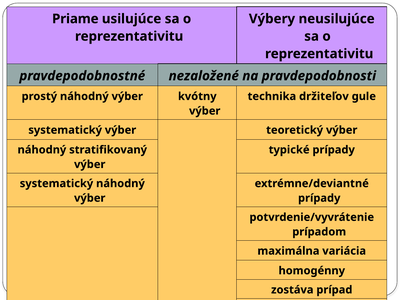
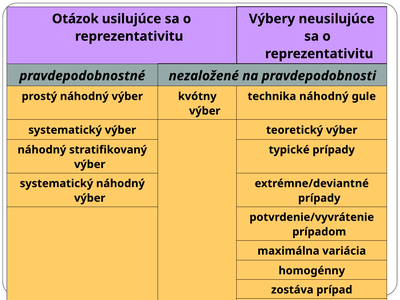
Priame: Priame -> Otázok (75, 19)
technika držiteľov: držiteľov -> náhodný (324, 96)
